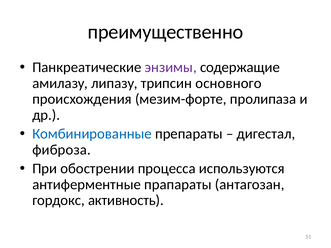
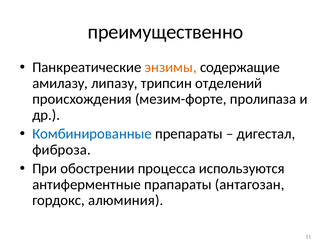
энзимы colour: purple -> orange (171, 67)
основного: основного -> отделений (229, 83)
активность: активность -> алюминия (126, 201)
